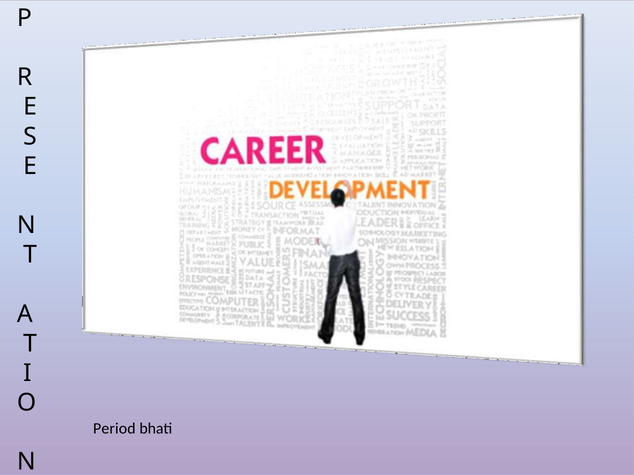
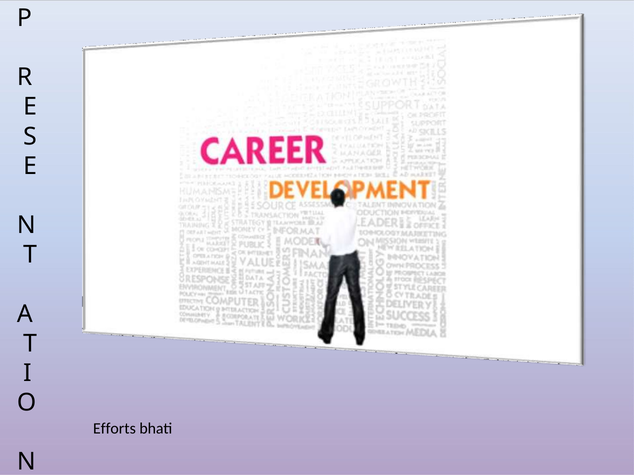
Period: Period -> Efforts (114, 429)
